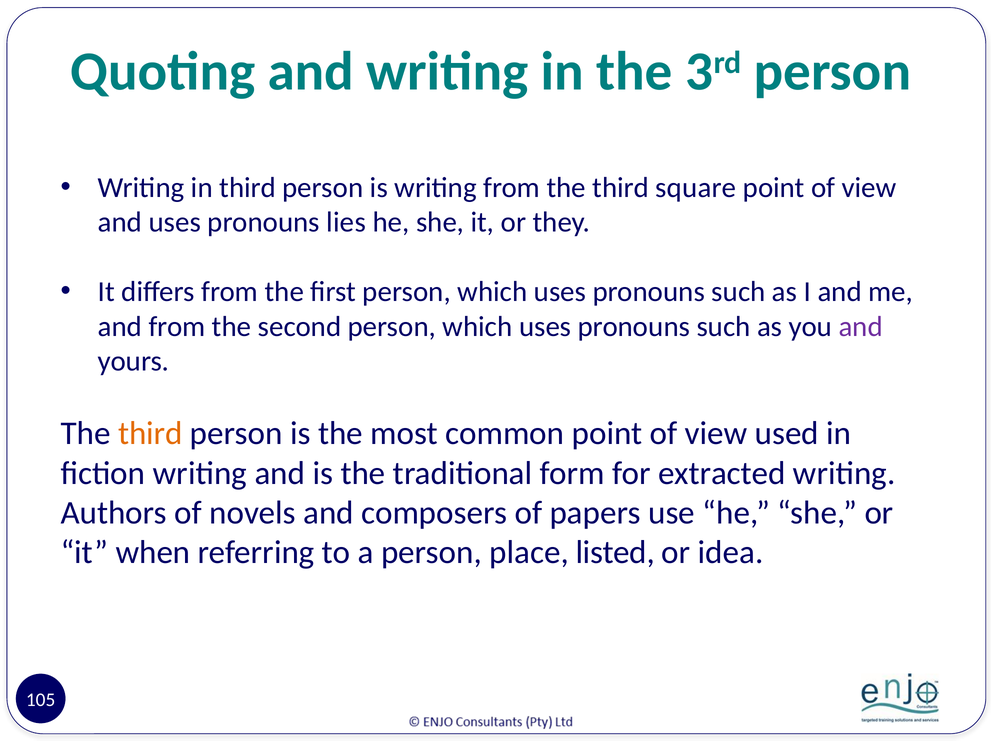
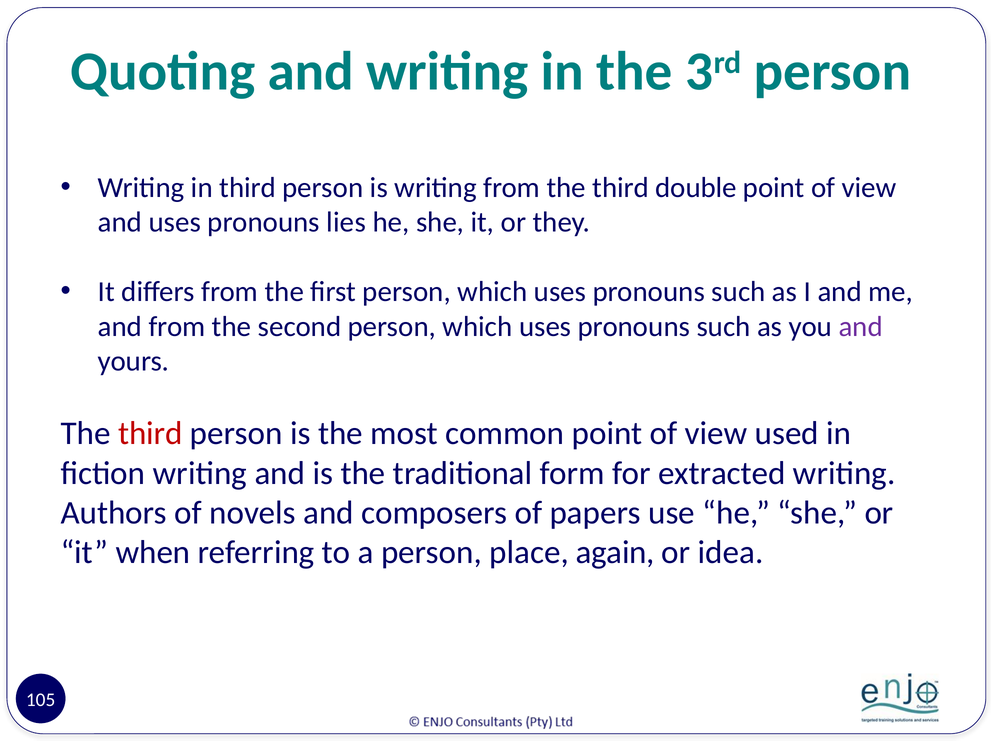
square: square -> double (696, 188)
third colour: orange -> red (150, 434)
listed: listed -> again (615, 553)
